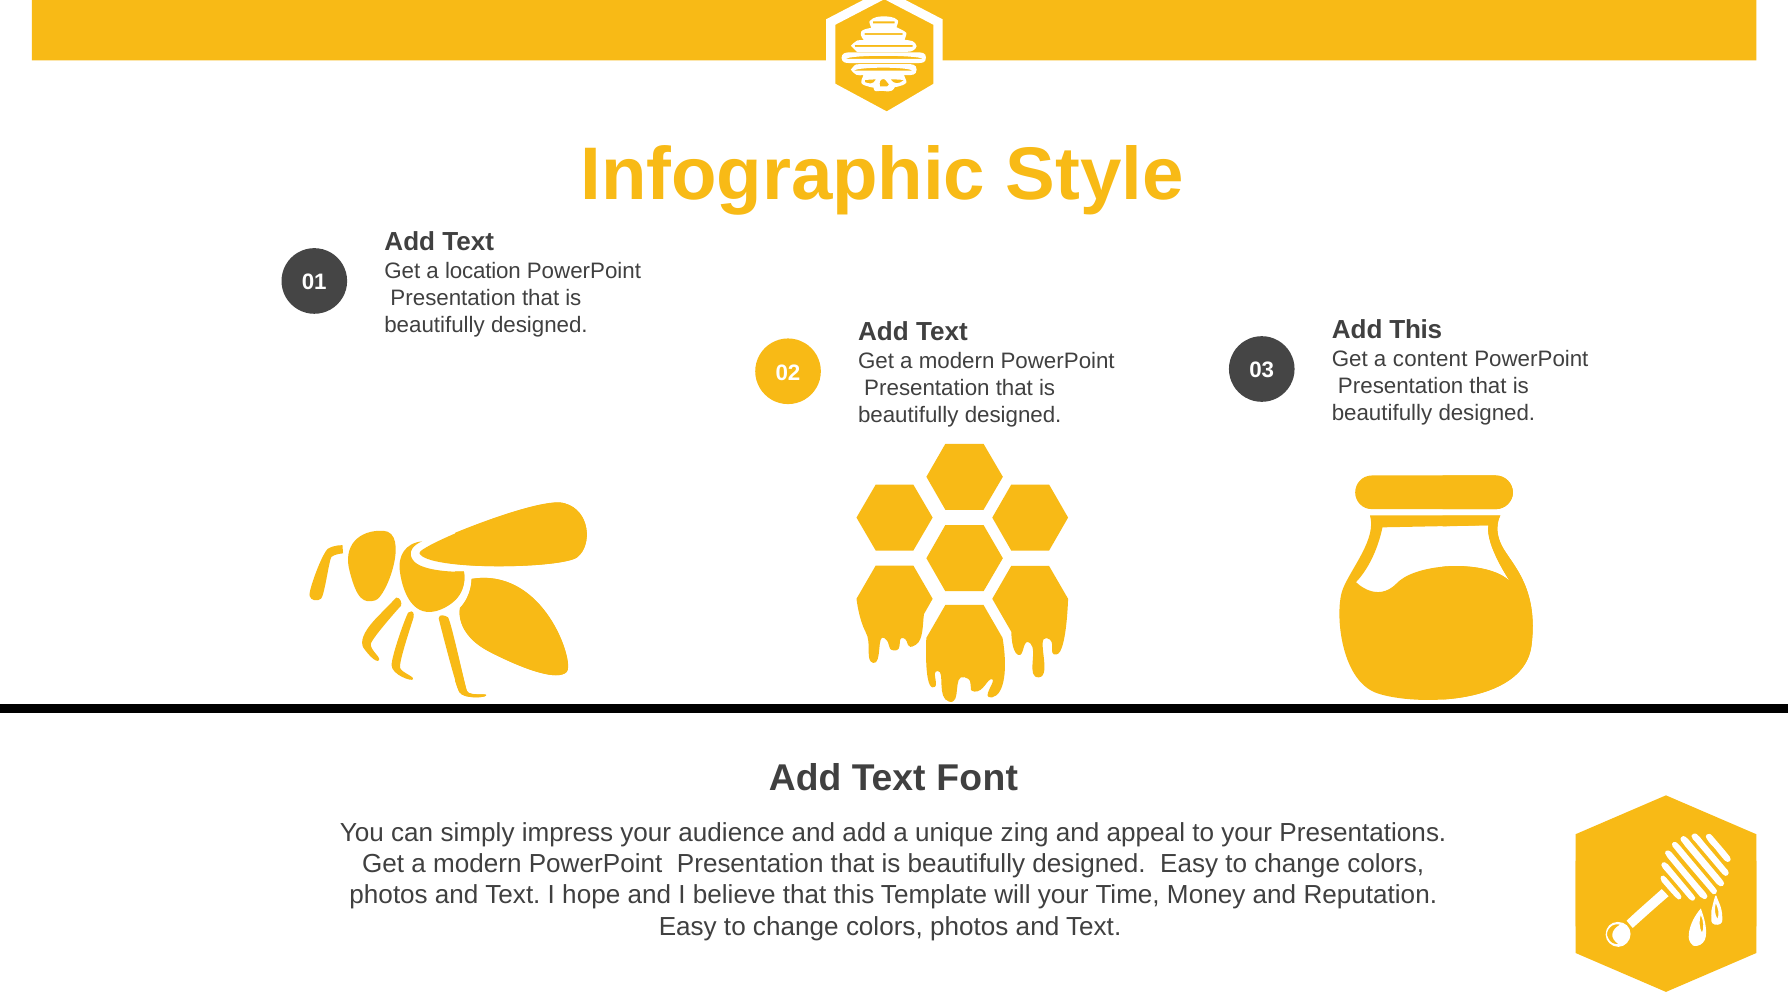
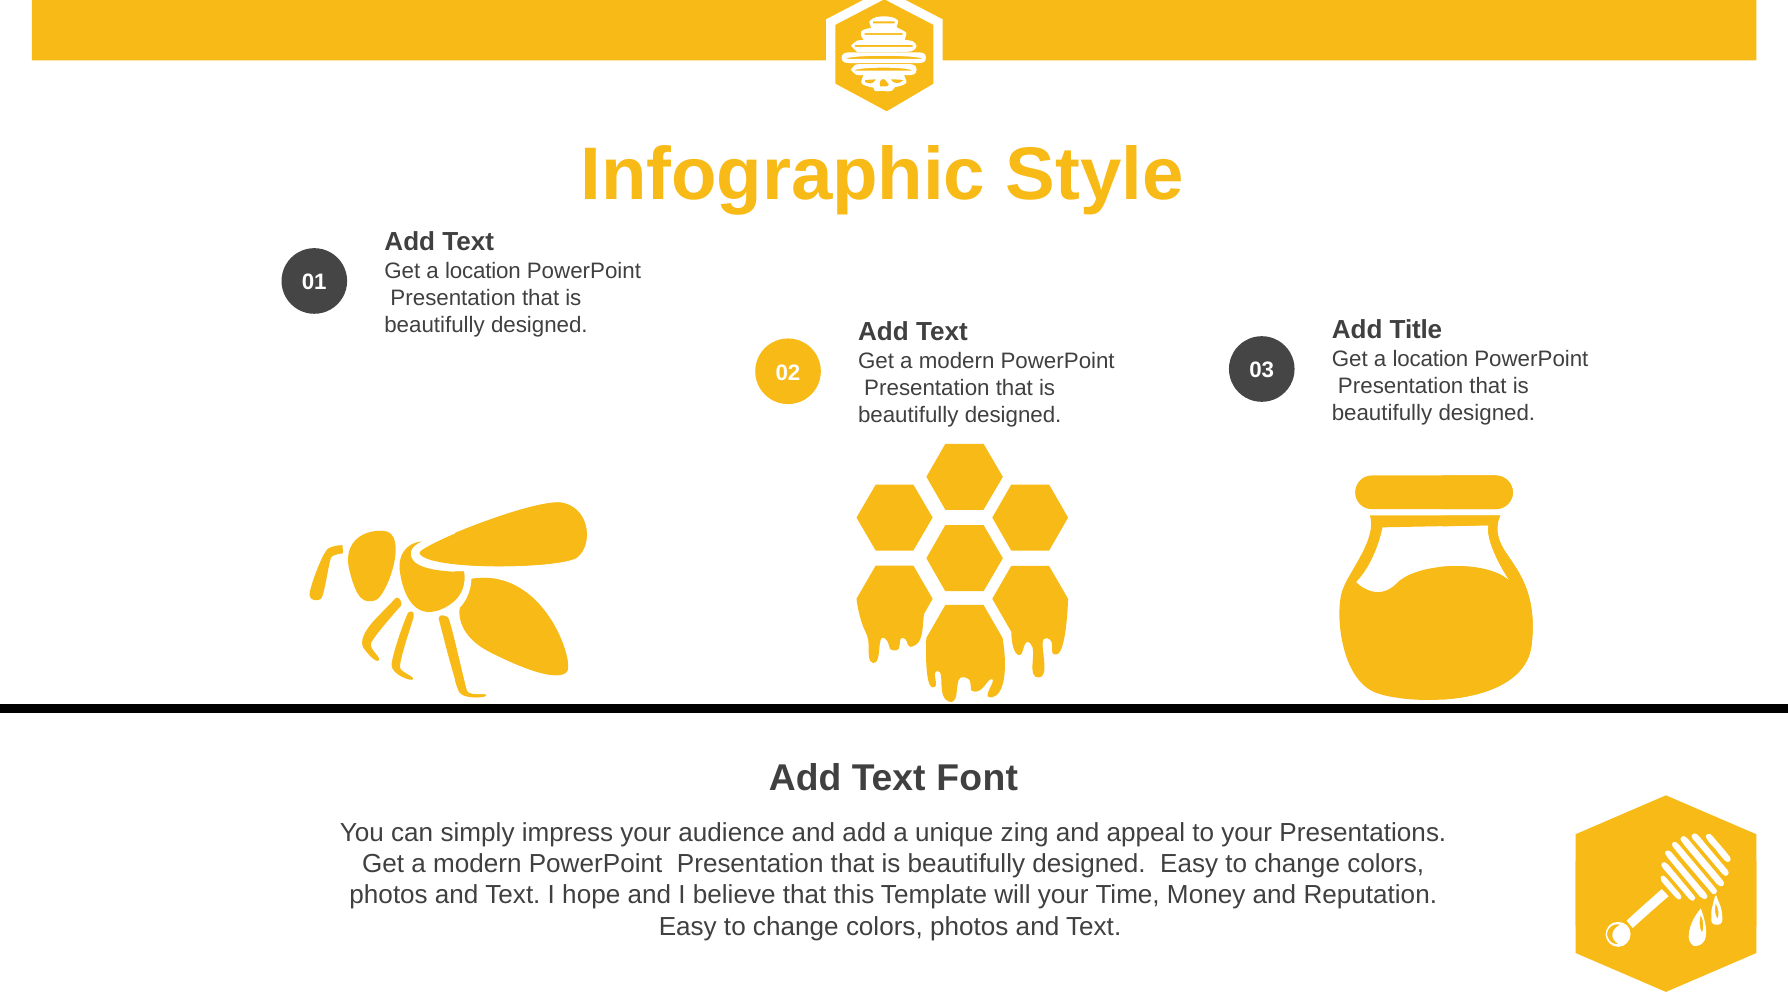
Add This: This -> Title (1416, 330)
content: content -> location (1430, 359)
